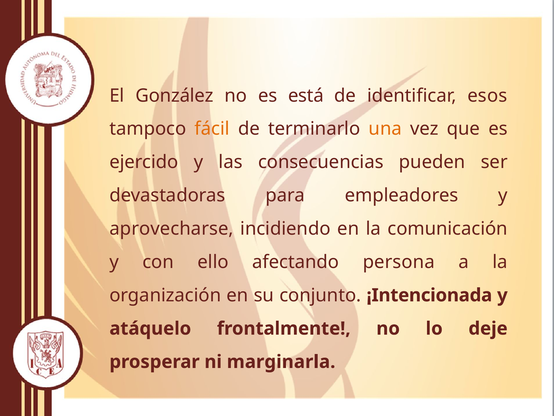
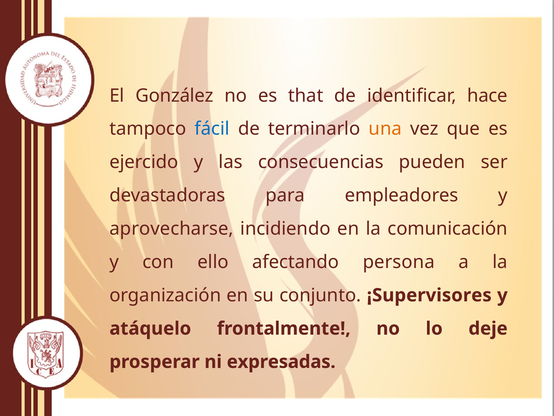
está: está -> that (306, 95)
esos: esos -> hace (487, 95)
fácil colour: orange -> blue (212, 129)
¡Intencionada: ¡Intencionada -> ¡Supervisores (429, 295)
marginarla: marginarla -> expresadas (281, 361)
